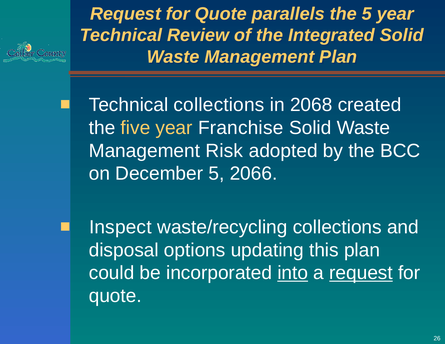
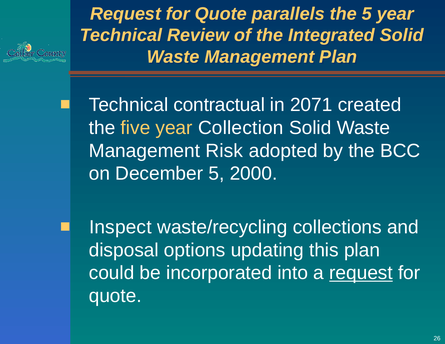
Technical collections: collections -> contractual (219, 105)
2068: 2068 -> 2071 (311, 105)
Franchise: Franchise -> Collection (241, 128)
2066: 2066 -> 2000 (254, 174)
into underline: present -> none (293, 273)
